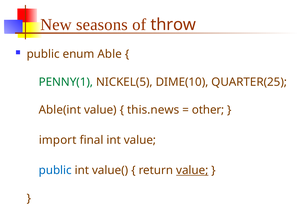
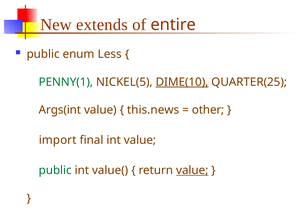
seasons: seasons -> extends (102, 25)
throw: throw -> entire (173, 25)
Able: Able -> Less (110, 54)
DIME(10 underline: none -> present (182, 82)
Able(int: Able(int -> Args(int (60, 110)
public colour: blue -> green (55, 170)
